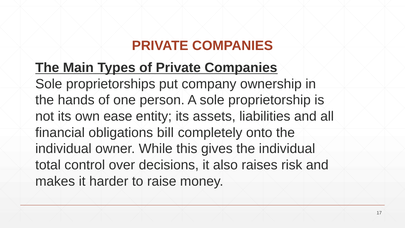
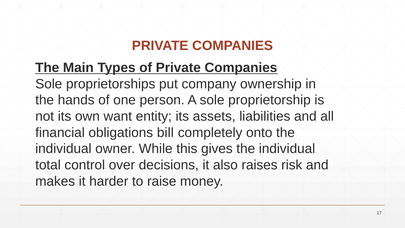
ease: ease -> want (118, 116)
